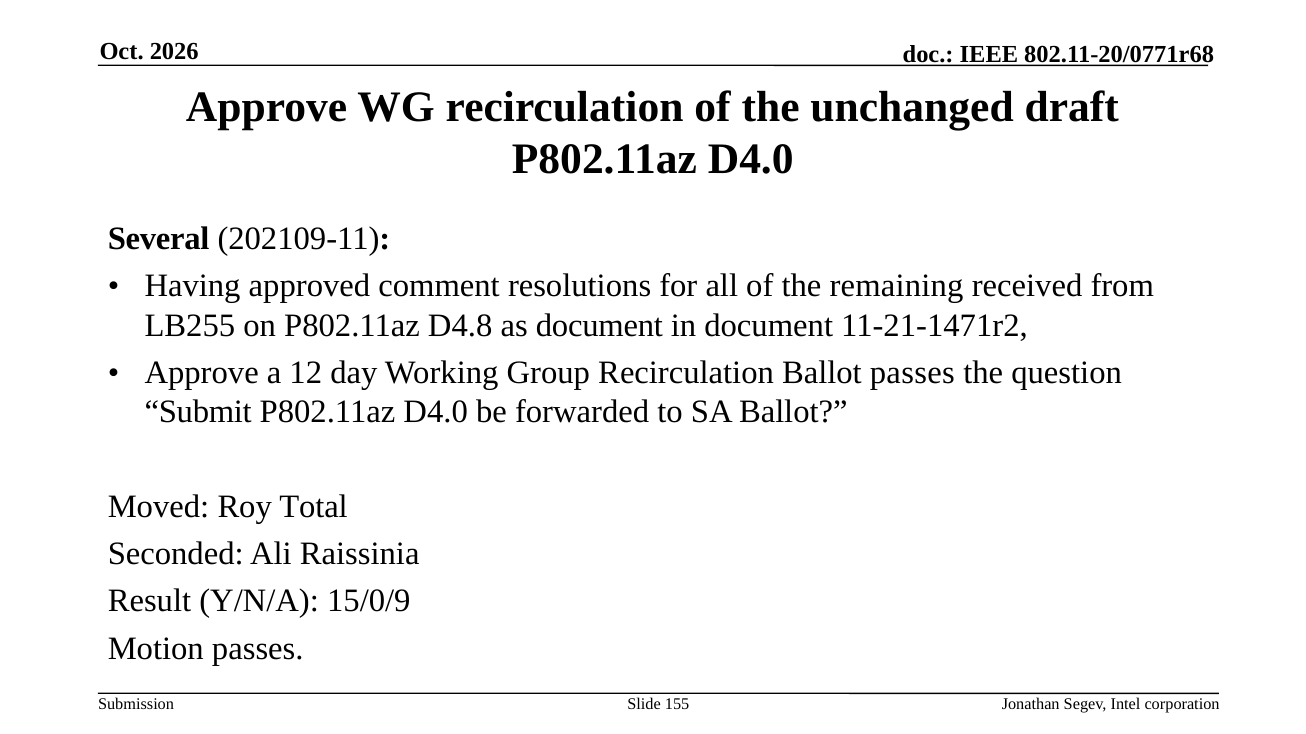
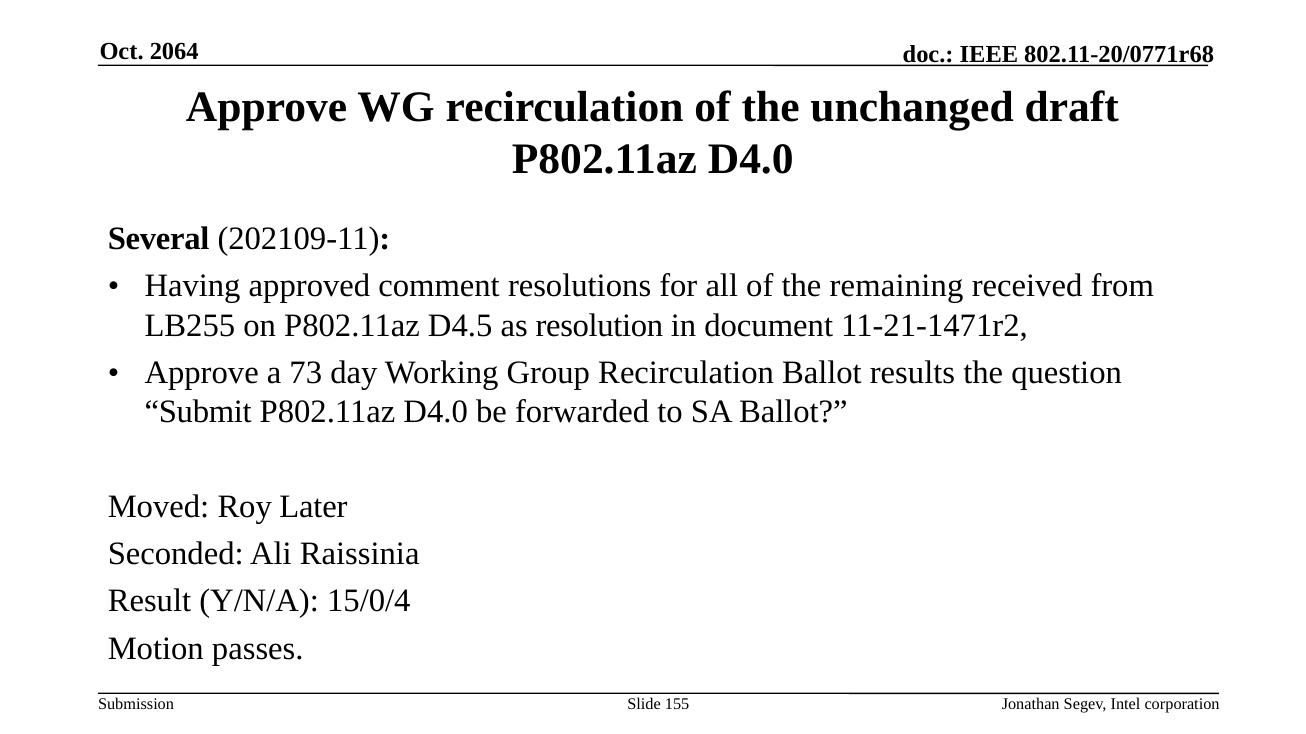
2026: 2026 -> 2064 (174, 52)
D4.8: D4.8 -> D4.5 (460, 326)
as document: document -> resolution (599, 326)
12: 12 -> 73 (306, 373)
Ballot passes: passes -> results (912, 373)
Total: Total -> Later (313, 507)
15/0/9: 15/0/9 -> 15/0/4 (369, 602)
